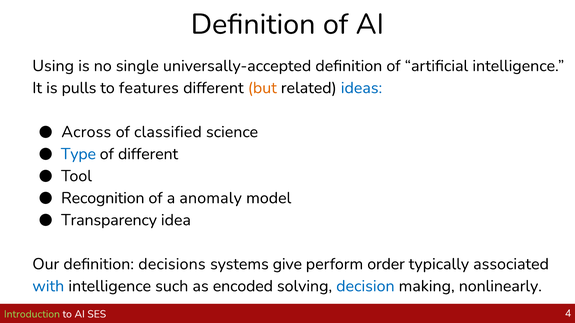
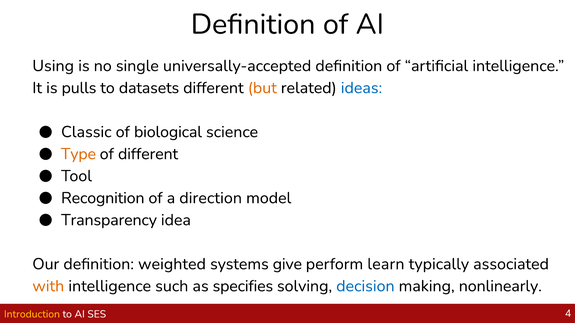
features: features -> datasets (149, 88)
Across: Across -> Classic (86, 132)
classified: classified -> biological (168, 132)
Type colour: blue -> orange (78, 154)
anomaly: anomaly -> direction (211, 198)
decisions: decisions -> weighted (172, 264)
order: order -> learn (386, 264)
with colour: blue -> orange (48, 286)
encoded: encoded -> specifies (243, 286)
Introduction colour: light green -> yellow (32, 314)
